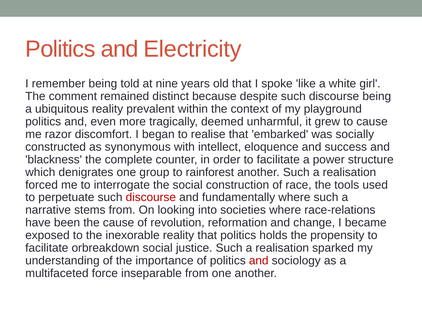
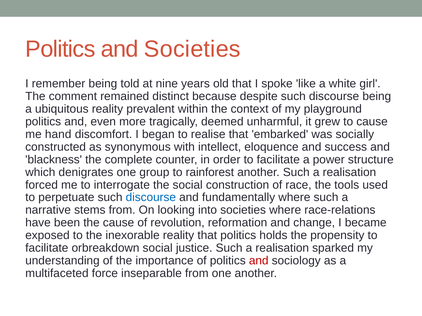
and Electricity: Electricity -> Societies (192, 49)
razor: razor -> hand (58, 134)
discourse colour: red -> blue (151, 198)
